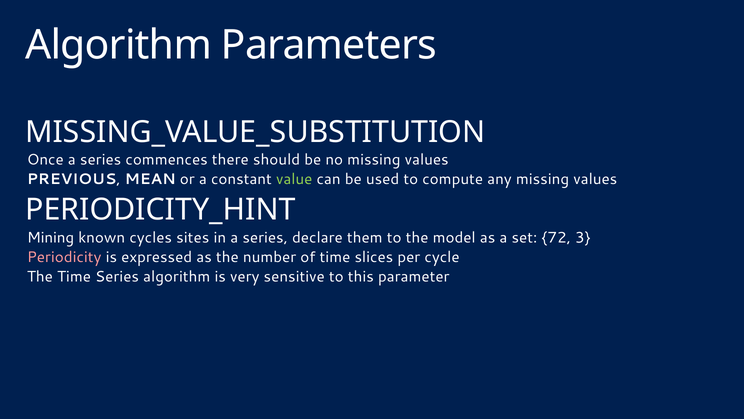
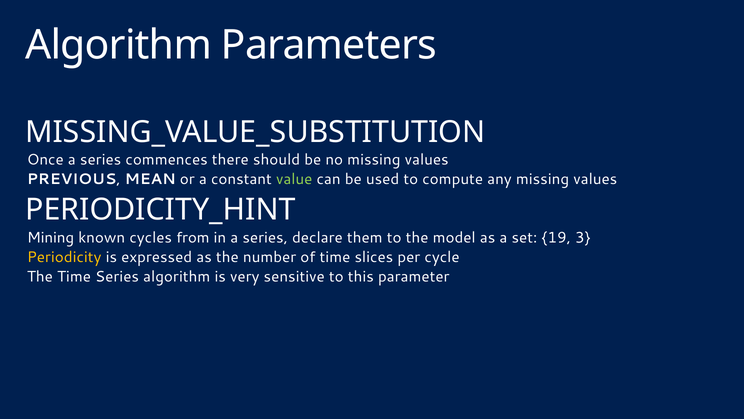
sites: sites -> from (193, 237)
72: 72 -> 19 (556, 237)
Periodicity colour: pink -> yellow (64, 257)
